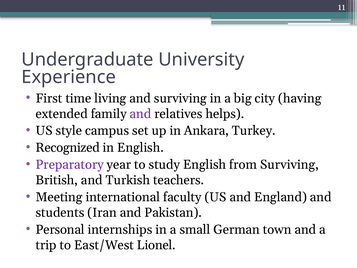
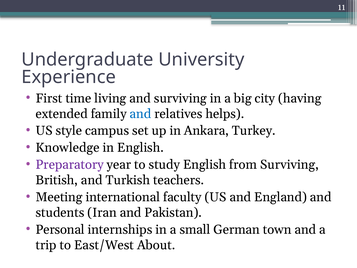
and colour: purple -> blue (140, 114)
Recognized: Recognized -> Knowledge (68, 148)
Lionel: Lionel -> About (156, 245)
